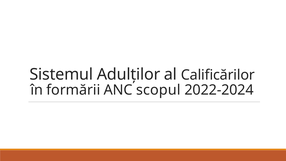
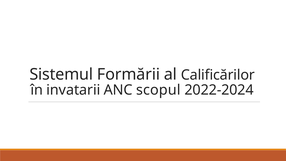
Adulților: Adulților -> Formării (129, 74)
formării: formării -> invatarii (73, 90)
